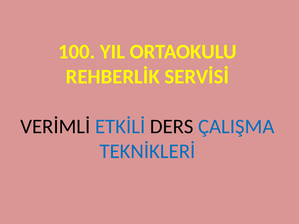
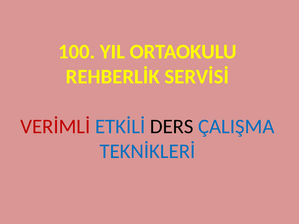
VERİMLİ colour: black -> red (55, 127)
